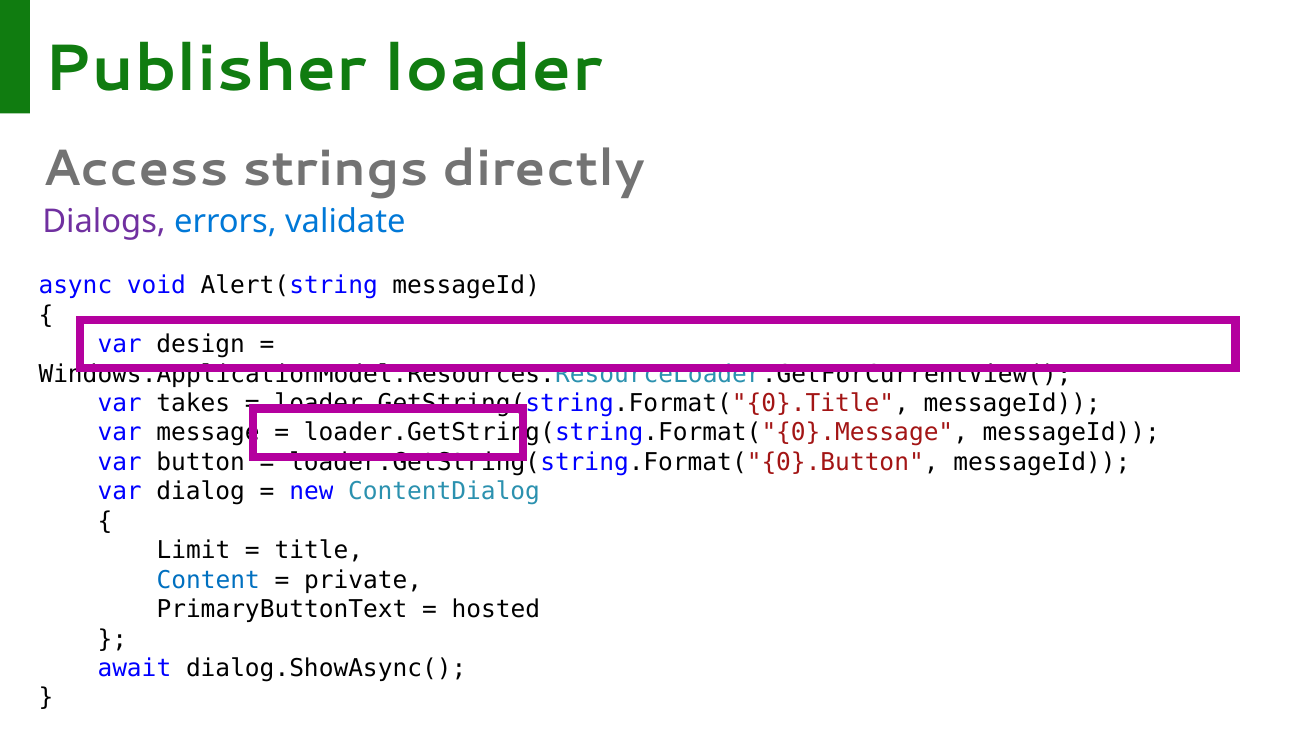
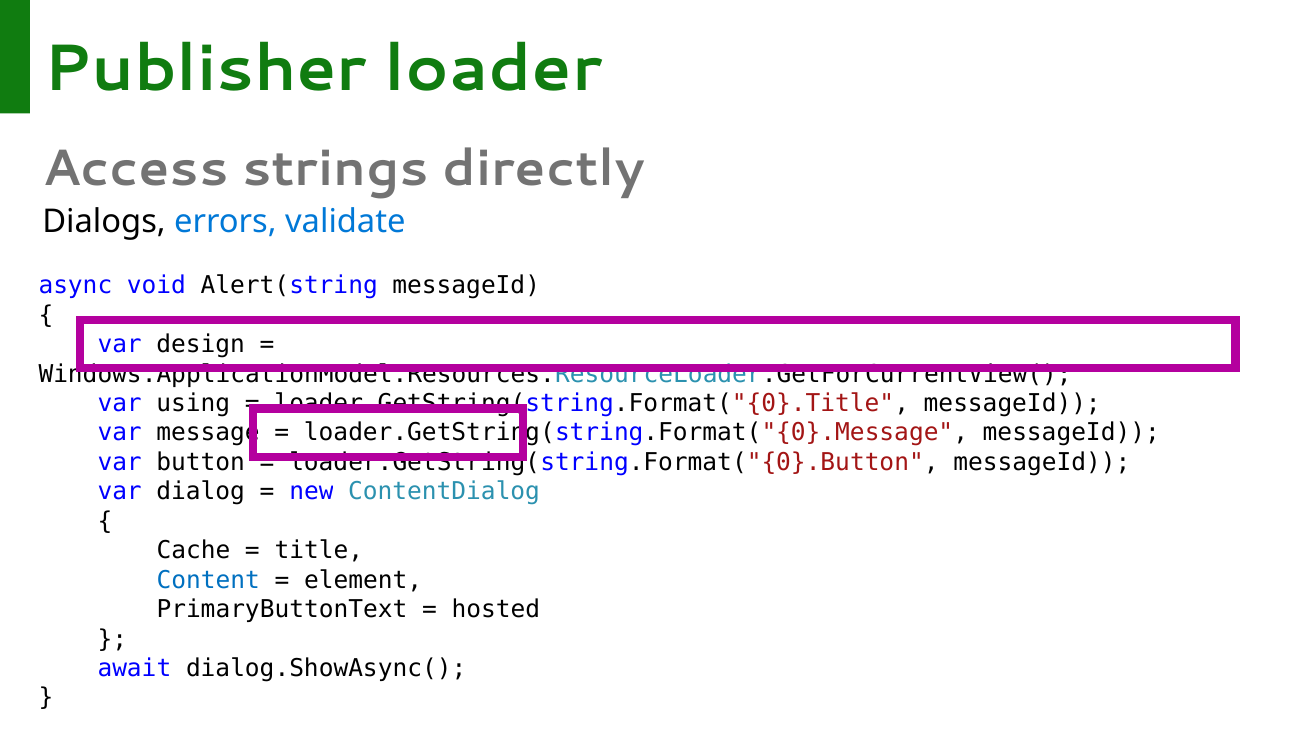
Dialogs colour: purple -> black (104, 222)
takes: takes -> using (193, 403)
Limit: Limit -> Cache (193, 550)
private: private -> element (363, 580)
